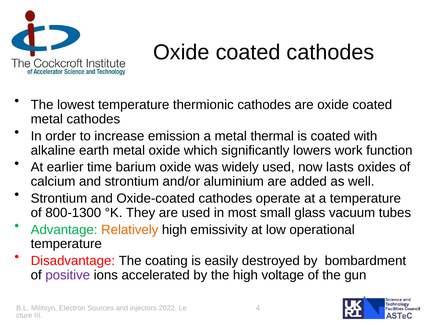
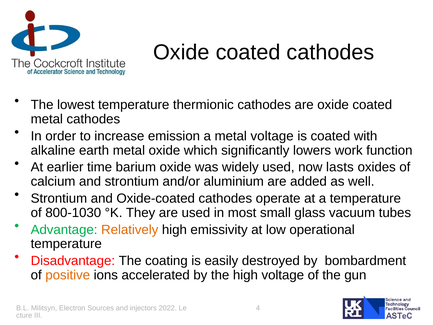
metal thermal: thermal -> voltage (272, 136)
800-1300: 800-1300 -> 800-1030 (73, 213)
positive colour: purple -> orange (68, 275)
